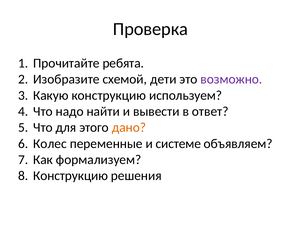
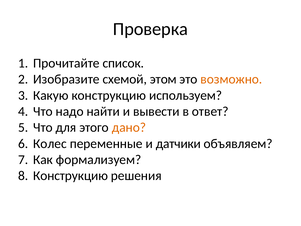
ребята: ребята -> список (123, 63)
дети: дети -> этом (163, 79)
возможно colour: purple -> orange (231, 79)
системе: системе -> датчики (178, 143)
